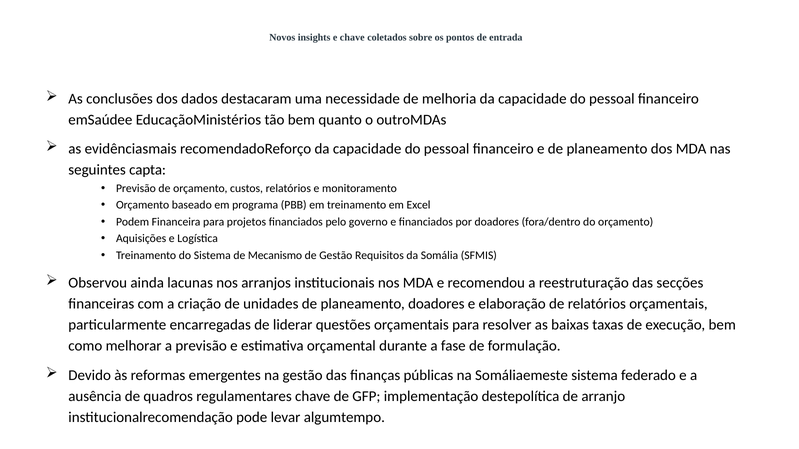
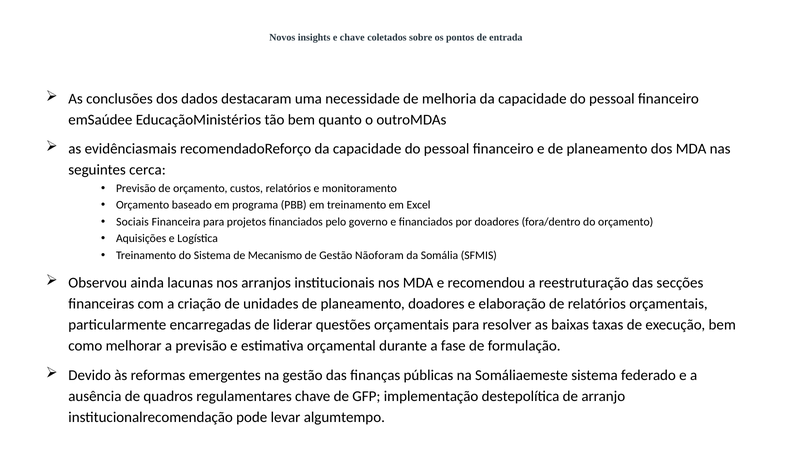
capta: capta -> cerca (147, 170)
Podem: Podem -> Sociais (132, 222)
Requisitos: Requisitos -> Nãoforam (379, 255)
